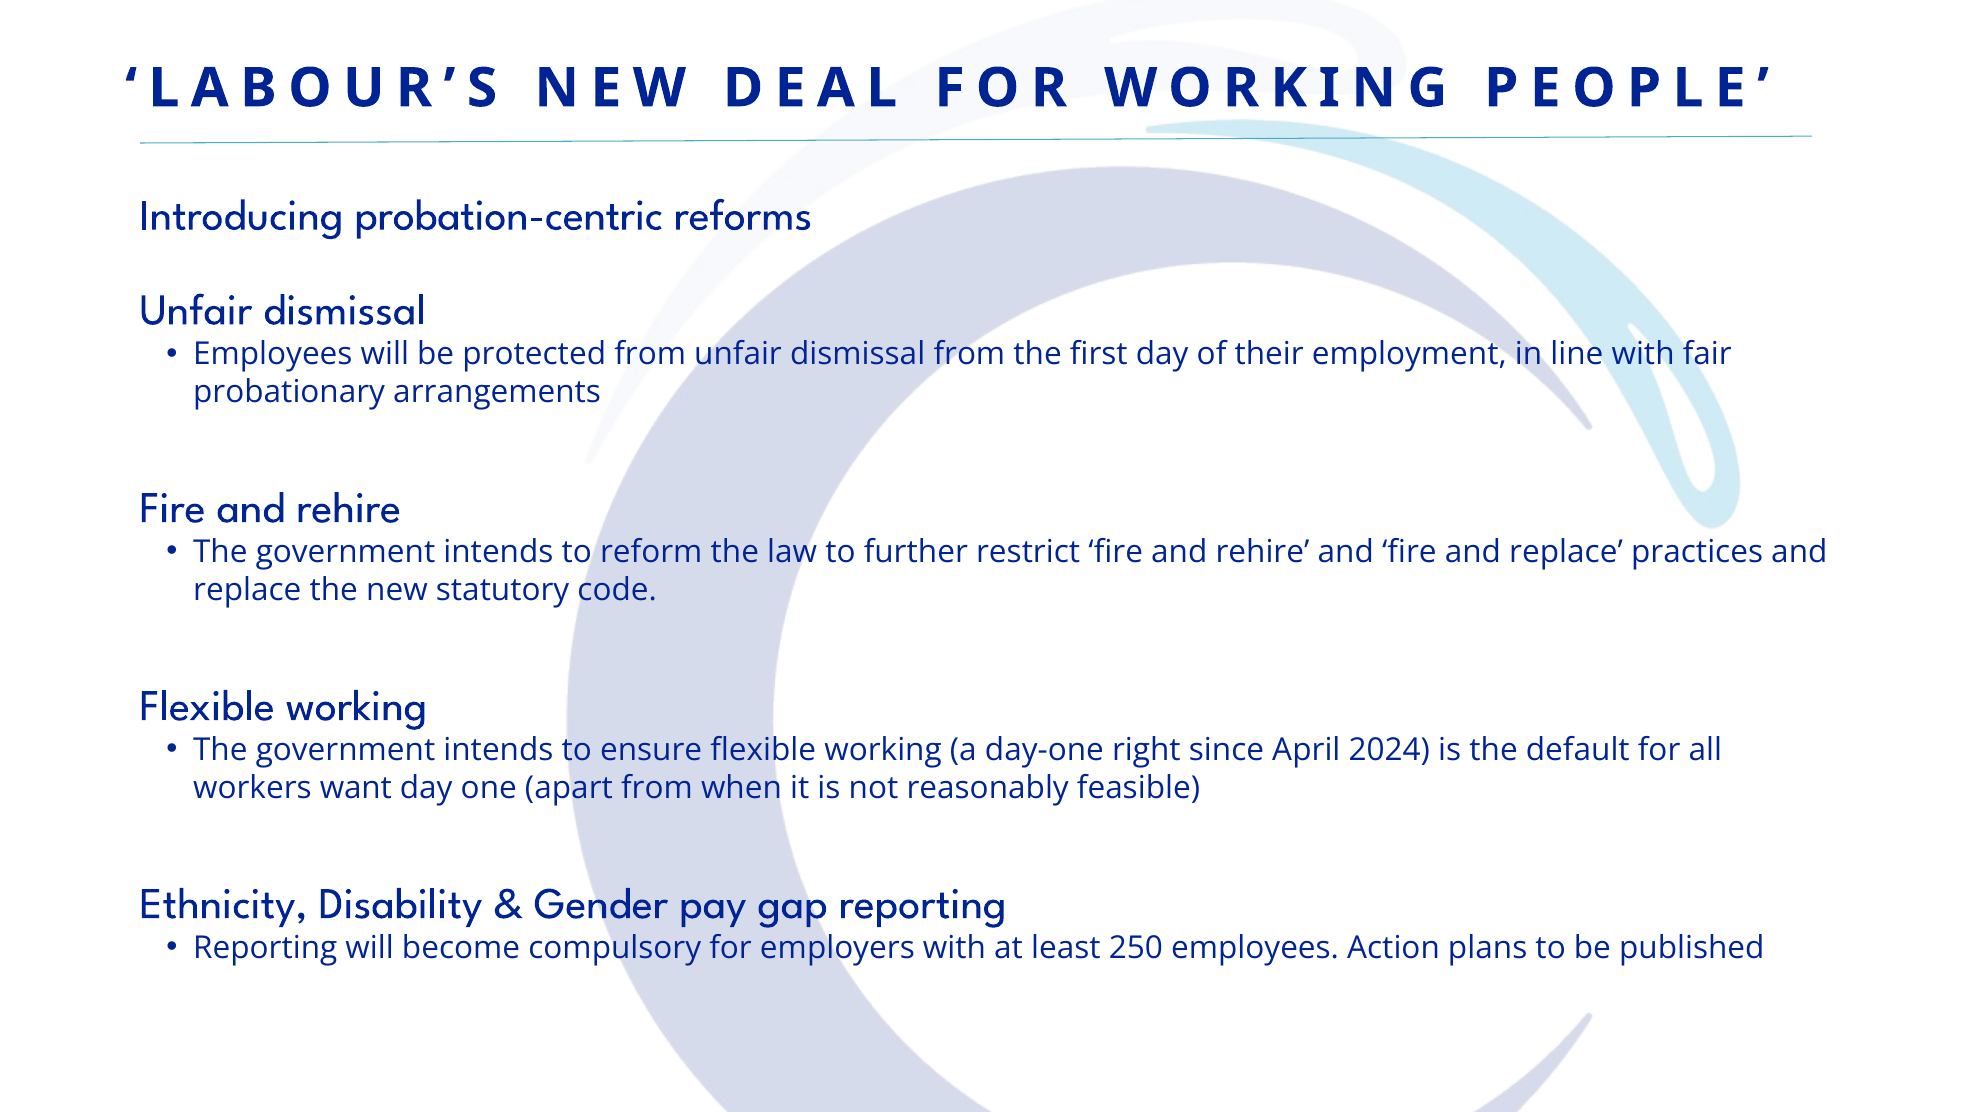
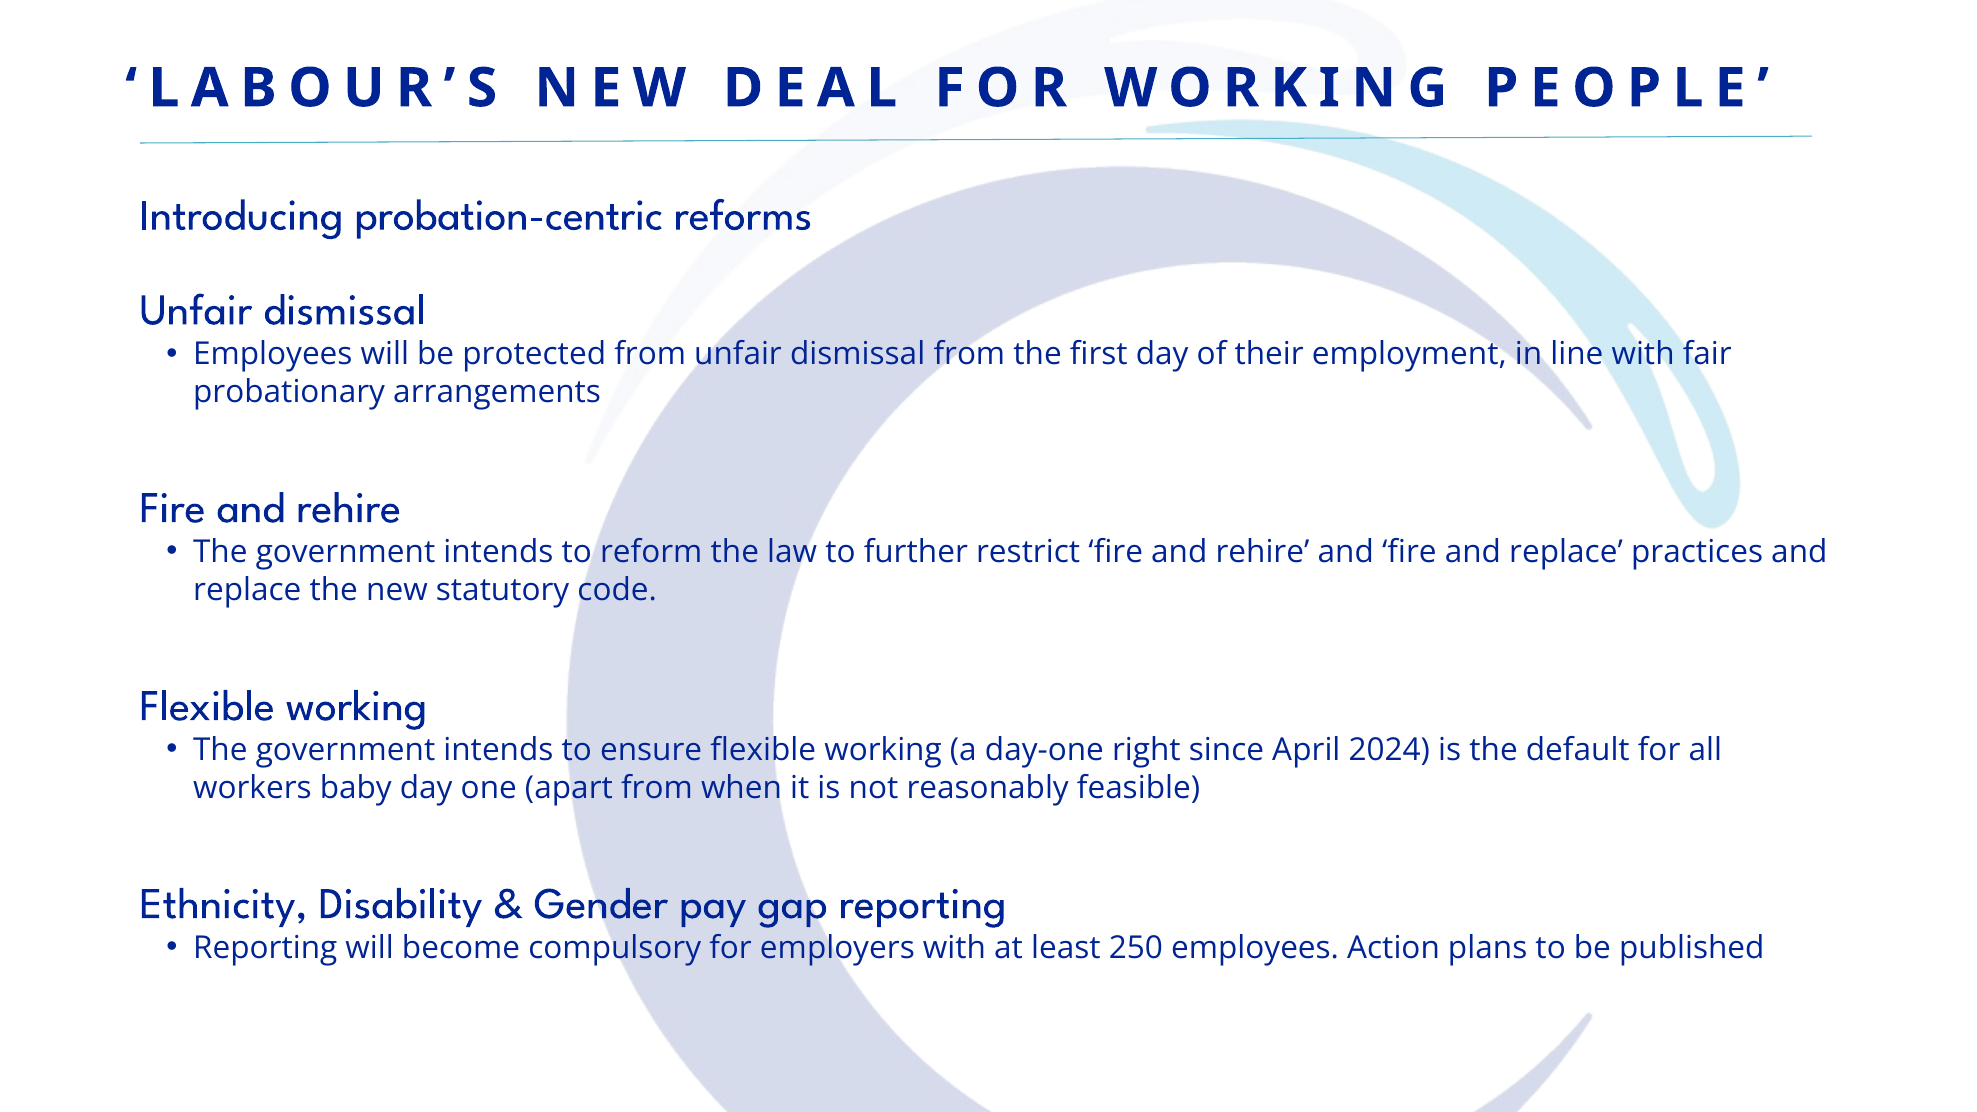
want: want -> baby (356, 788)
